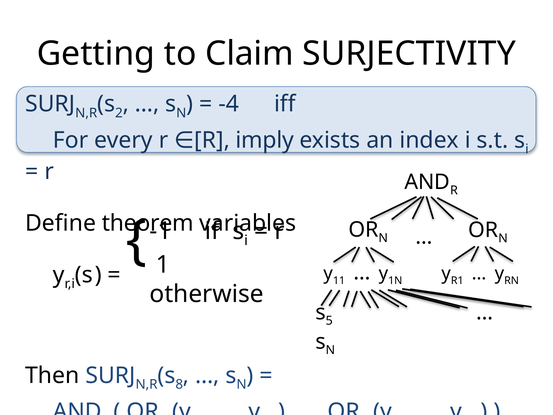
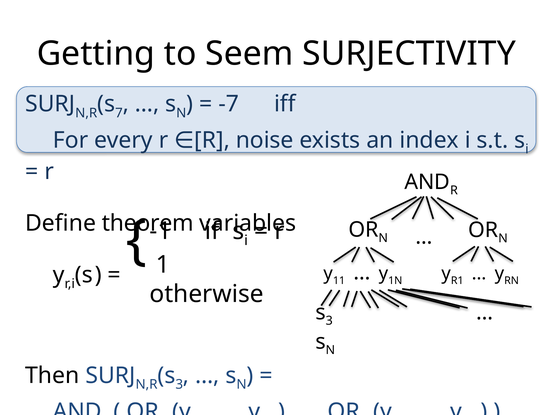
Claim: Claim -> Seem (249, 54)
2: 2 -> 7 (119, 113)
-4: -4 -> -7 (229, 104)
imply: imply -> noise (265, 140)
5: 5 -> 3 (329, 321)
8: 8 -> 3 (179, 384)
